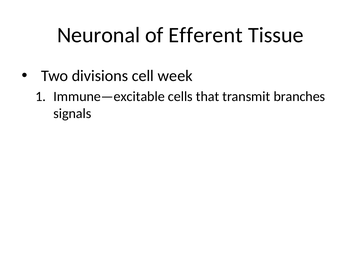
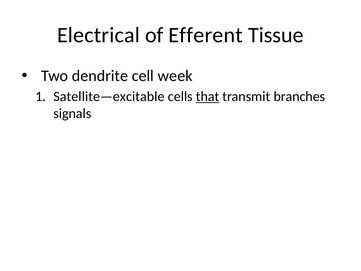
Neuronal: Neuronal -> Electrical (98, 35)
divisions: divisions -> dendrite (100, 76)
Immune—excitable: Immune—excitable -> Satellite—excitable (109, 96)
that underline: none -> present (208, 96)
